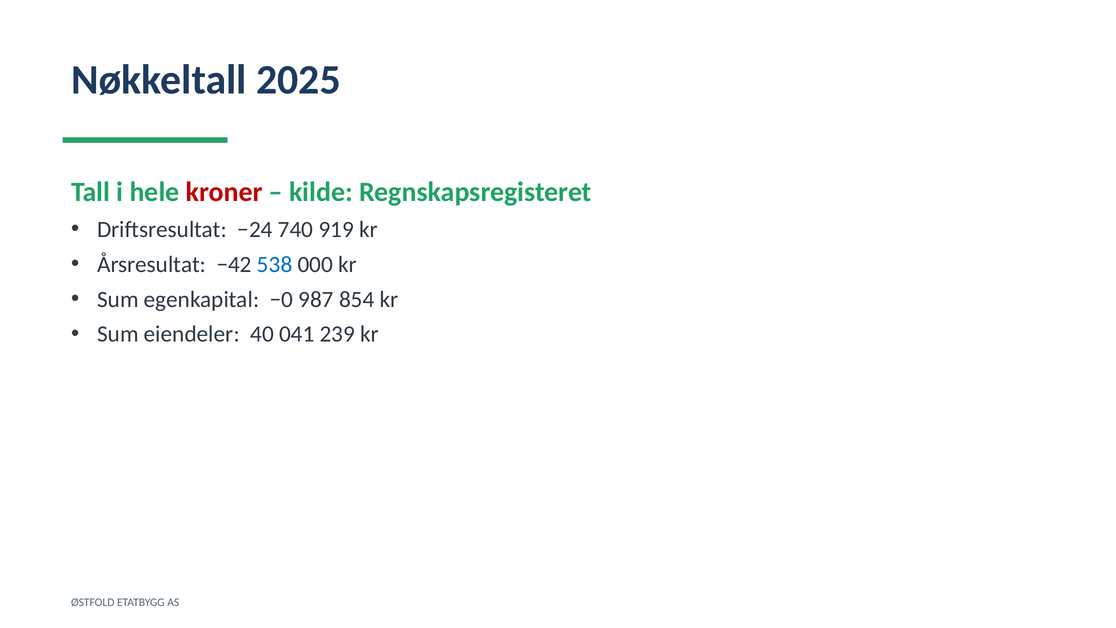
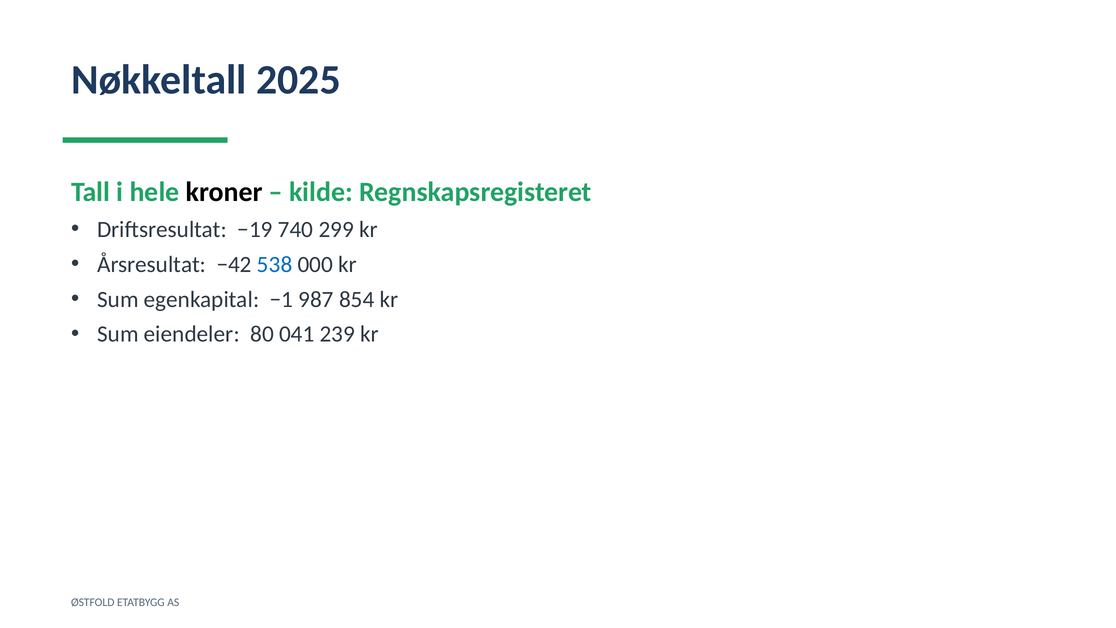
kroner colour: red -> black (224, 192)
−24: −24 -> −19 (255, 229)
919: 919 -> 299 (336, 229)
−0: −0 -> −1 (281, 299)
40: 40 -> 80 (262, 334)
